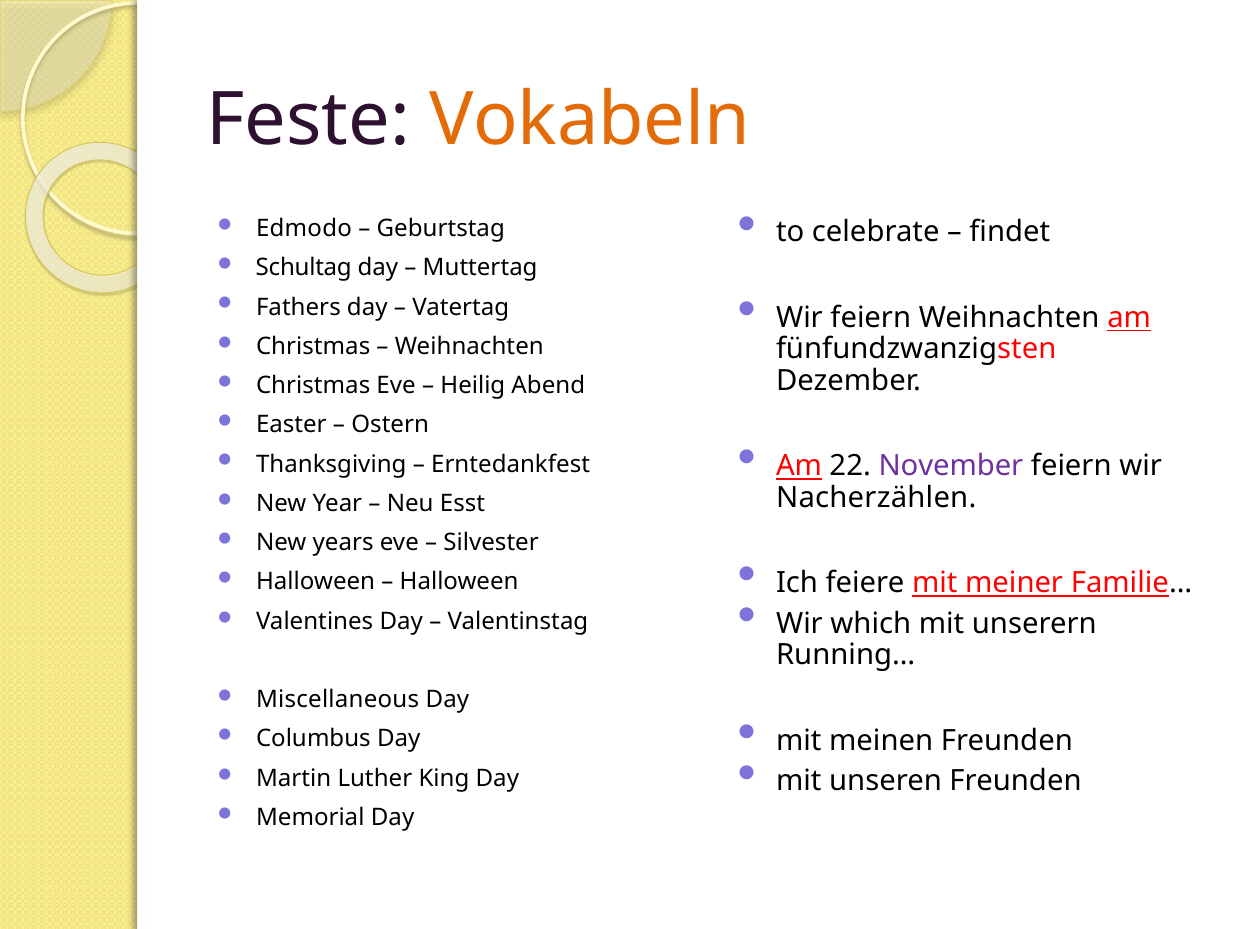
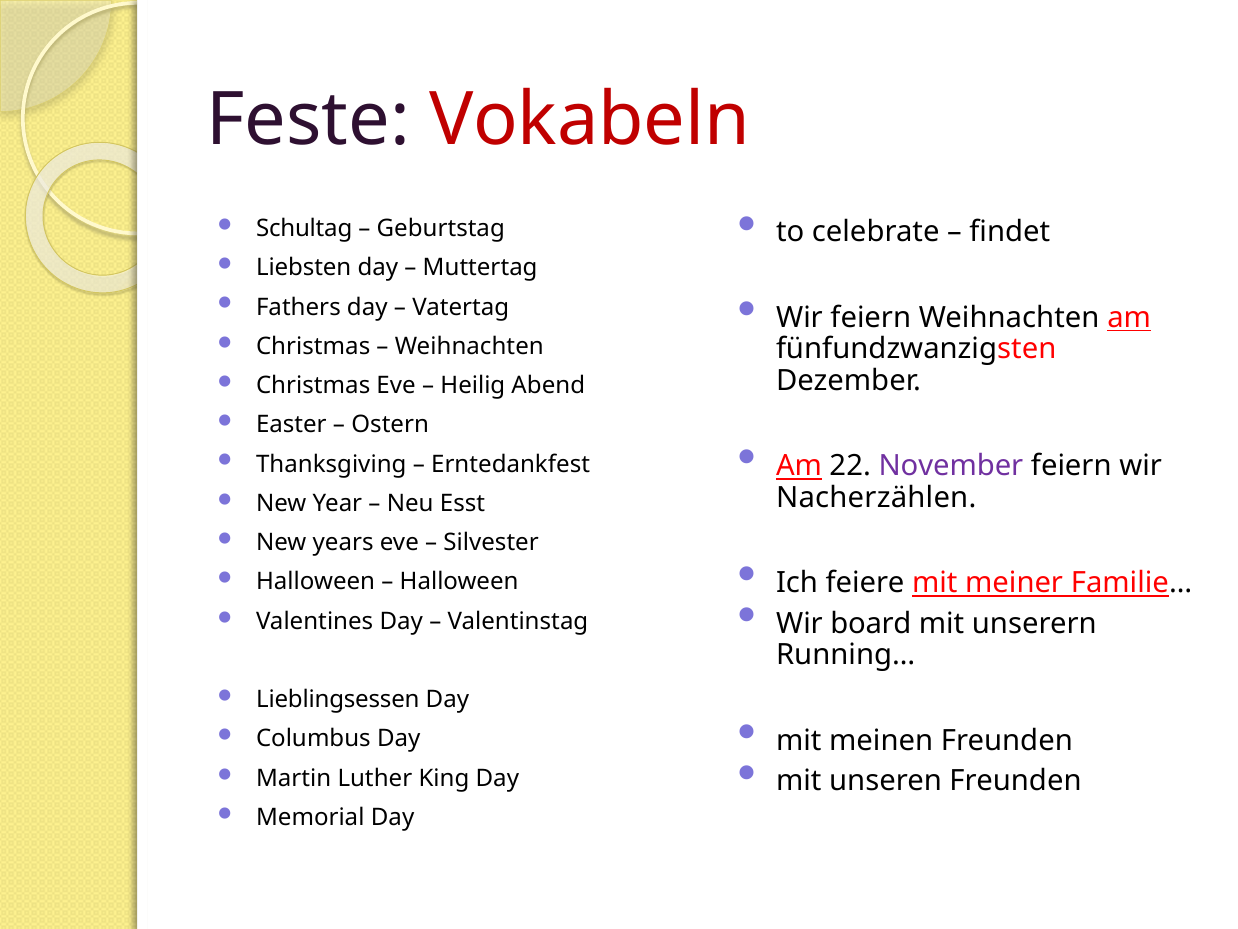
Vokabeln colour: orange -> red (589, 120)
Edmodo: Edmodo -> Schultag (304, 229)
Schultag: Schultag -> Liebsten (304, 268)
which: which -> board (871, 623)
Miscellaneous: Miscellaneous -> Lieblingsessen (338, 699)
